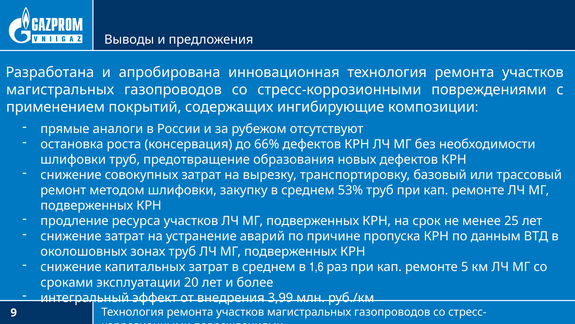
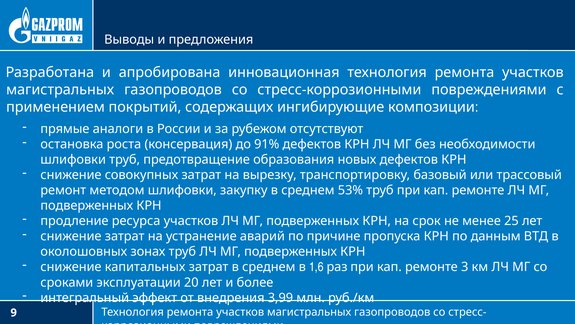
66%: 66% -> 91% (267, 144)
5: 5 -> 3 (465, 267)
